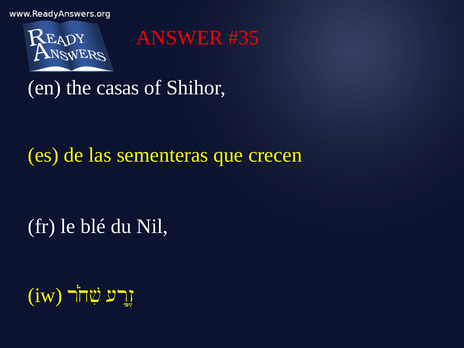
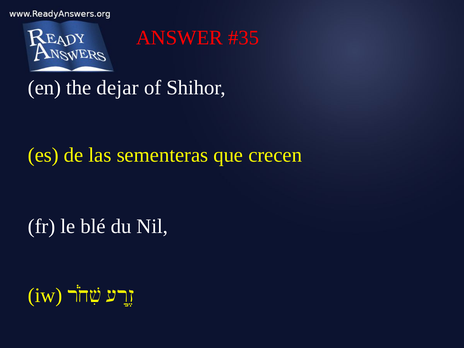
casas: casas -> dejar (118, 88)
